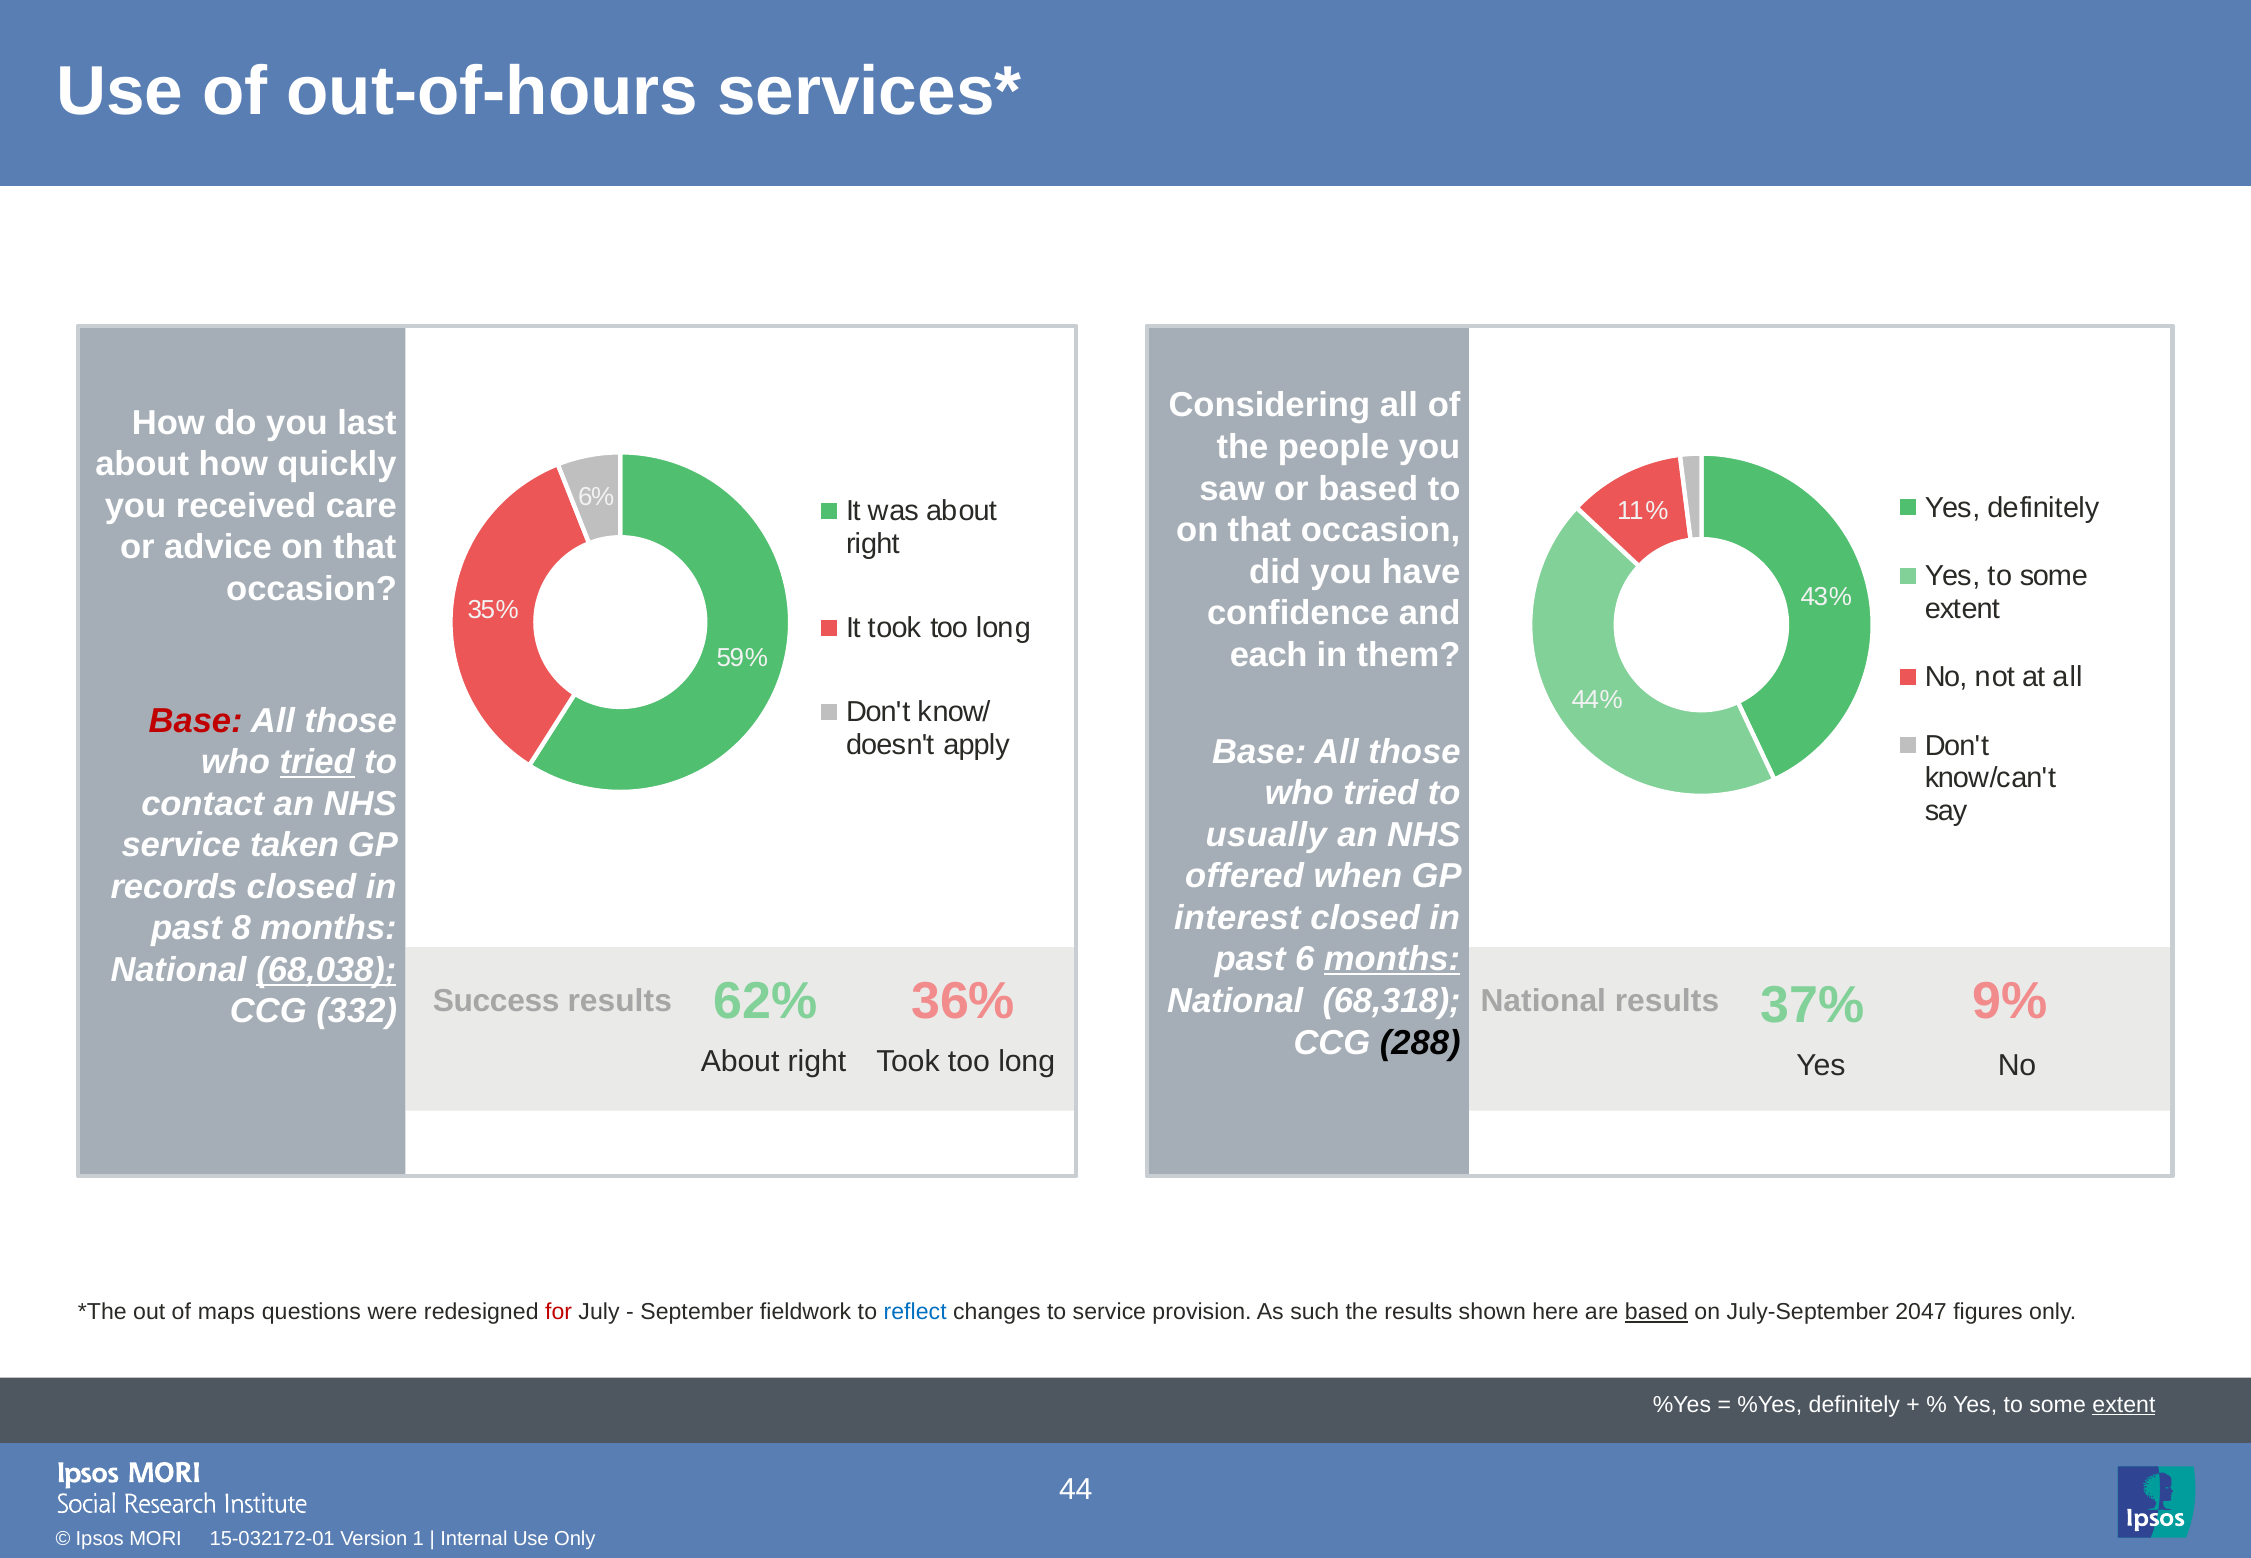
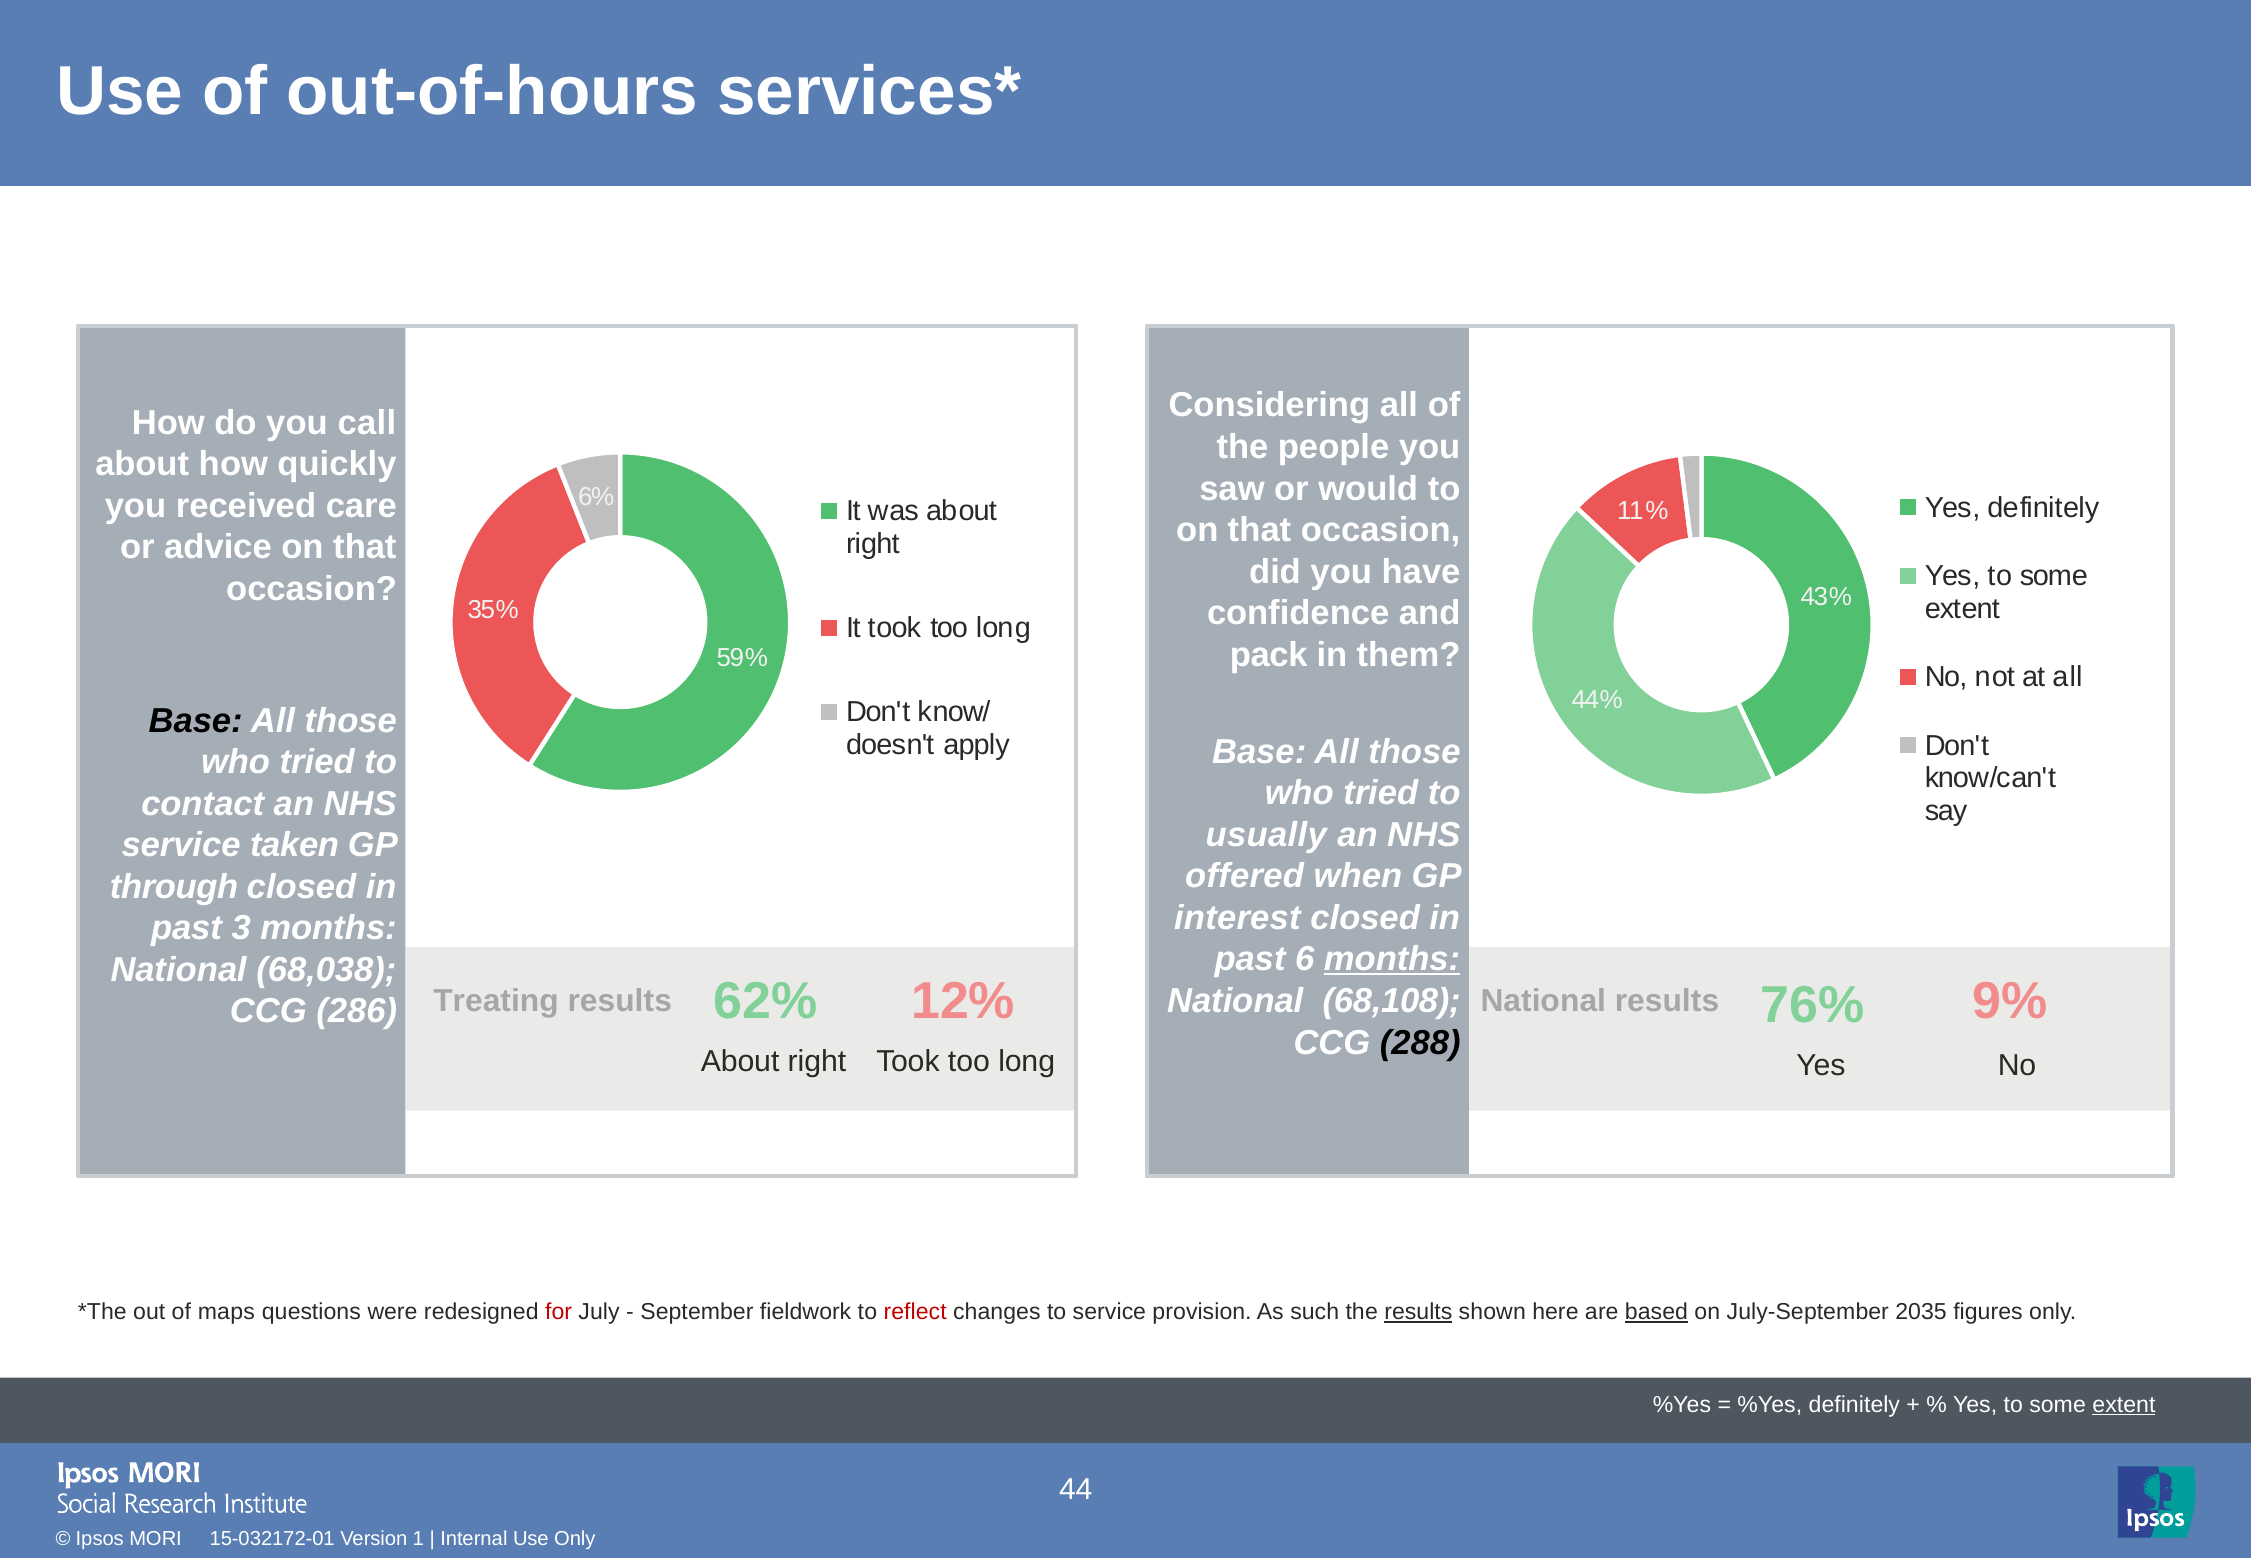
last: last -> call (367, 423)
or based: based -> would (1368, 489)
each: each -> pack (1269, 655)
Base colour: red -> black (196, 721)
tried underline: present -> none (317, 762)
records: records -> through (174, 887)
8: 8 -> 3 (241, 929)
68,038 underline: present -> none (326, 970)
36%: 36% -> 12% (963, 1002)
68,318: 68,318 -> 68,108 (1392, 1001)
Success: Success -> Treating (496, 1001)
37%: 37% -> 76% (1813, 1006)
332: 332 -> 286 (357, 1012)
reflect colour: blue -> red (915, 1312)
results underline: none -> present (1418, 1312)
2047: 2047 -> 2035 (1921, 1312)
